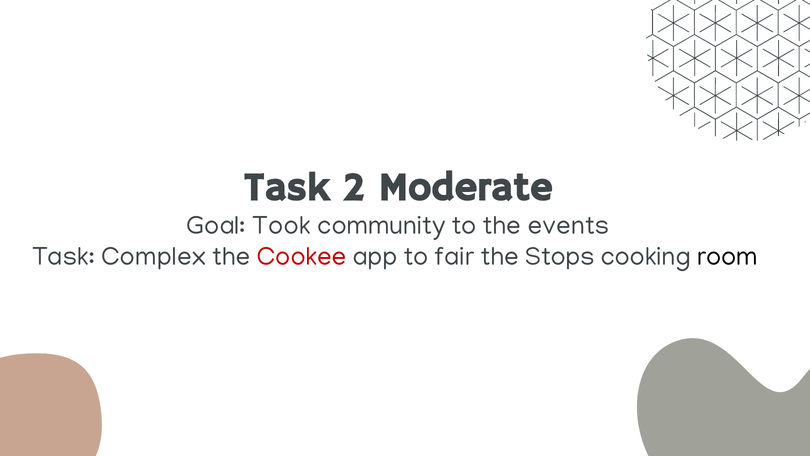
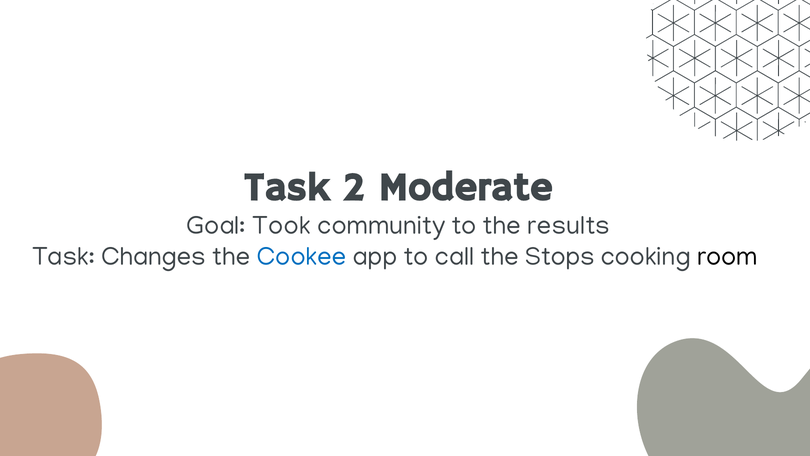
events: events -> results (569, 225)
Complex: Complex -> Changes (154, 256)
Cookee colour: red -> blue (302, 256)
fair: fair -> call (455, 256)
